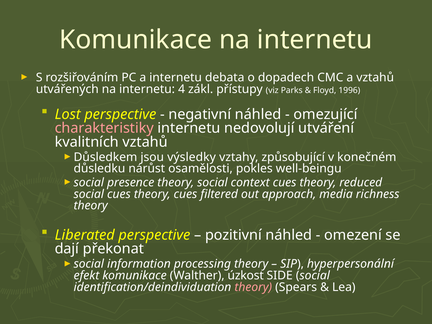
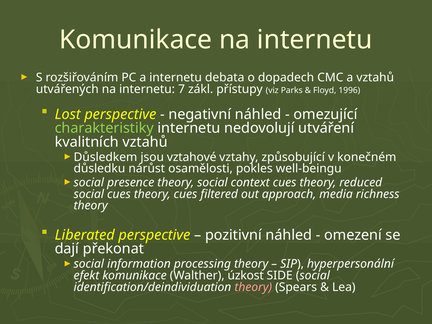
4: 4 -> 7 (182, 89)
charakteristiky colour: pink -> light green (104, 128)
výsledky: výsledky -> vztahové (192, 157)
